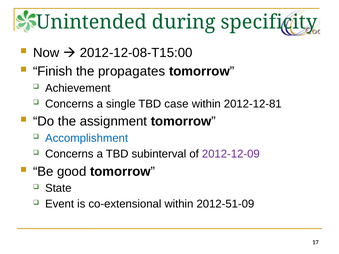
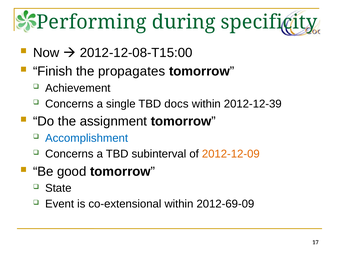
Unintended: Unintended -> Performing (91, 22)
case: case -> docs (176, 104)
2012-12-81: 2012-12-81 -> 2012-12-39 (253, 104)
2012-12-09 colour: purple -> orange (231, 154)
2012-51-09: 2012-51-09 -> 2012-69-09 (225, 204)
